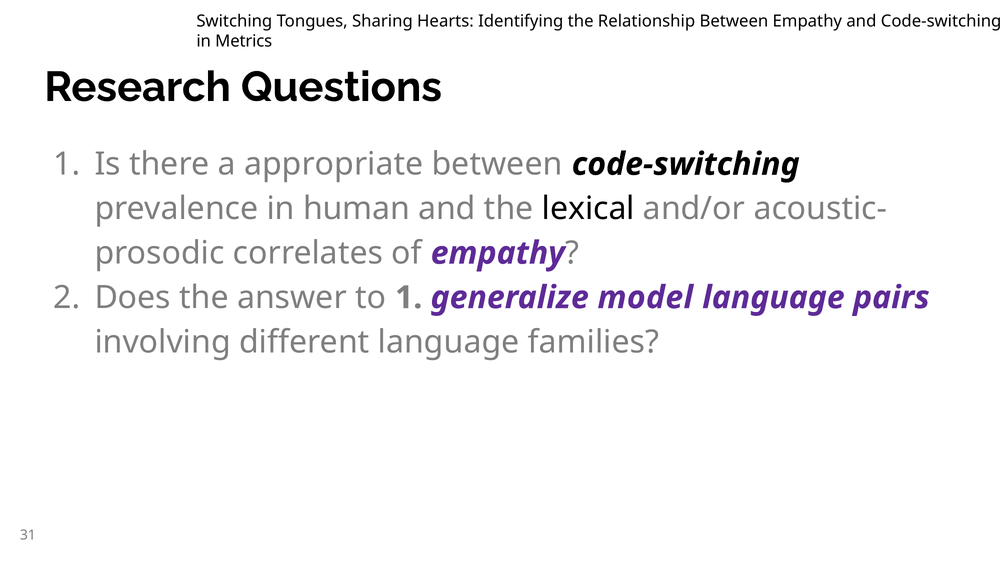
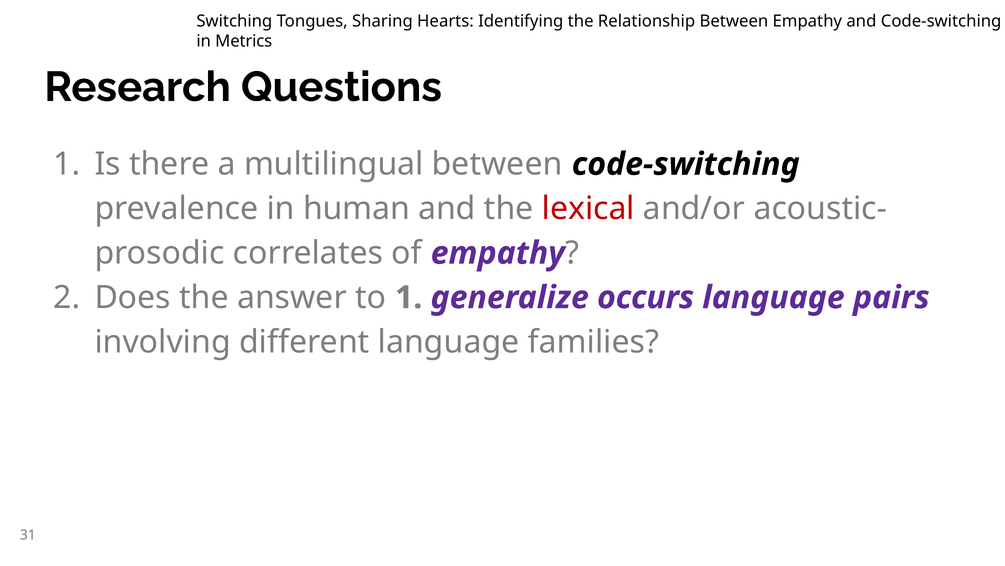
appropriate: appropriate -> multilingual (334, 164)
lexical colour: black -> red (588, 208)
model: model -> occurs (646, 297)
